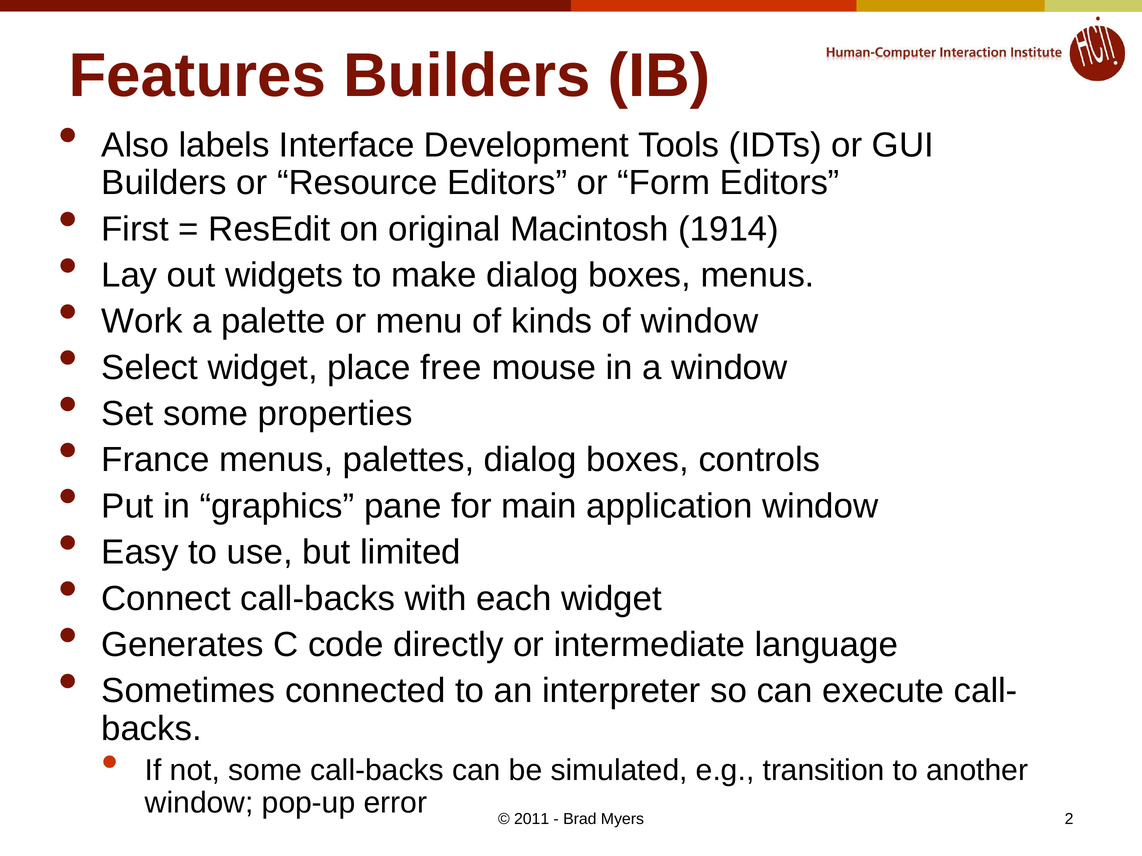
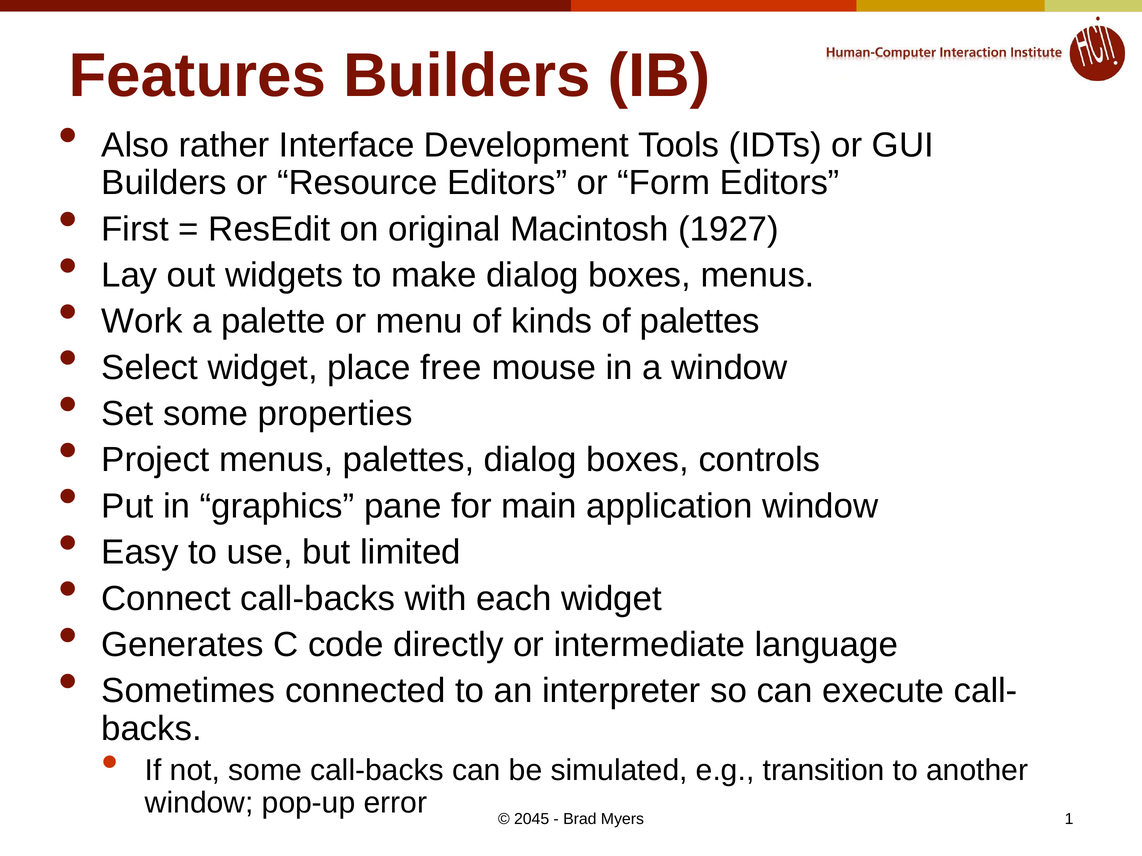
labels: labels -> rather (224, 145)
1914: 1914 -> 1927 (729, 229)
of window: window -> palettes (700, 322)
France: France -> Project (155, 460)
2011: 2011 -> 2045 (532, 820)
2: 2 -> 1 (1069, 820)
